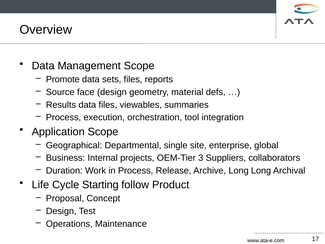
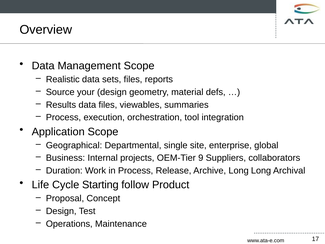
Promote: Promote -> Realistic (63, 79)
face: face -> your (86, 92)
3: 3 -> 9 (201, 158)
